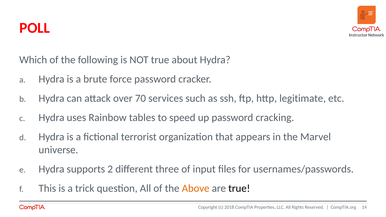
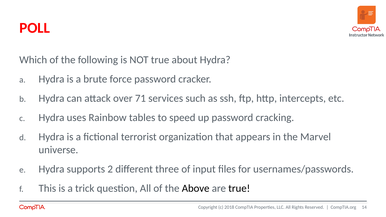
70: 70 -> 71 (140, 98)
legitimate: legitimate -> intercepts (303, 98)
Above colour: orange -> black (196, 188)
